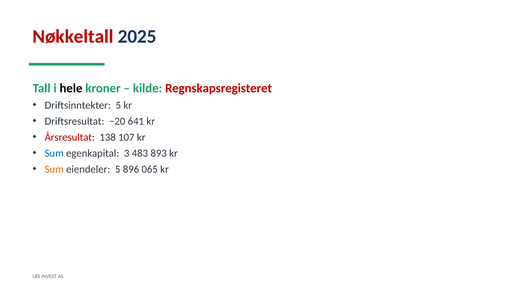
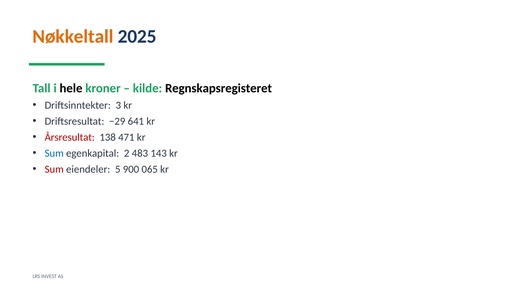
Nøkkeltall colour: red -> orange (73, 37)
Regnskapsregisteret colour: red -> black (219, 88)
Driftsinntekter 5: 5 -> 3 (118, 105)
−20: −20 -> −29 (117, 122)
107: 107 -> 471 (126, 138)
3: 3 -> 2 (127, 154)
893: 893 -> 143 (159, 154)
Sum colour: orange -> red (54, 170)
896: 896 -> 900 (131, 170)
